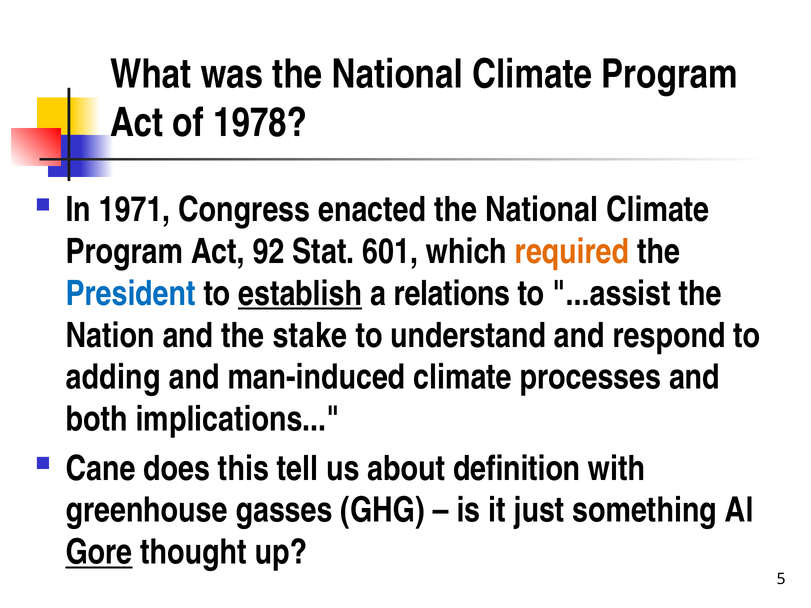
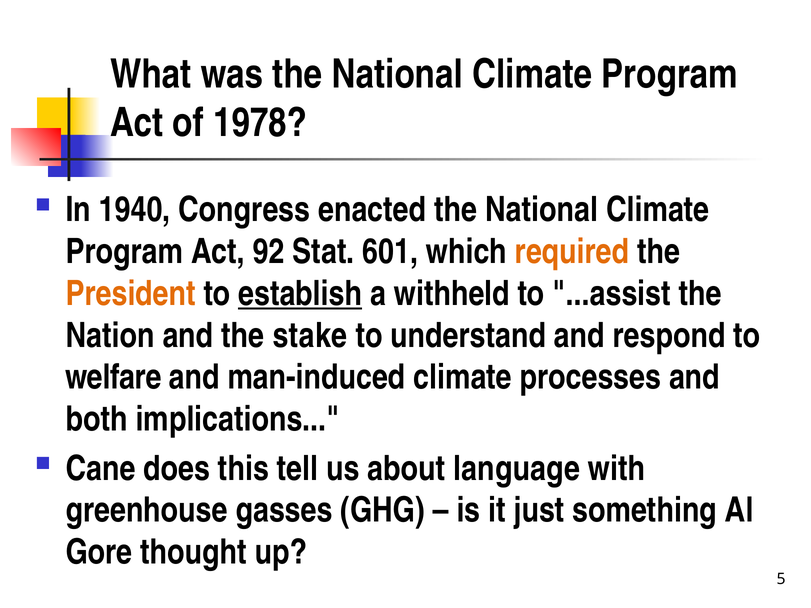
1971: 1971 -> 1940 (135, 210)
President colour: blue -> orange (131, 294)
relations: relations -> withheld (452, 294)
adding: adding -> welfare (113, 378)
definition: definition -> language (517, 469)
Gore underline: present -> none (99, 553)
